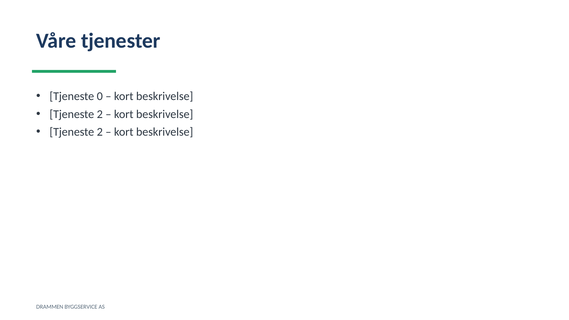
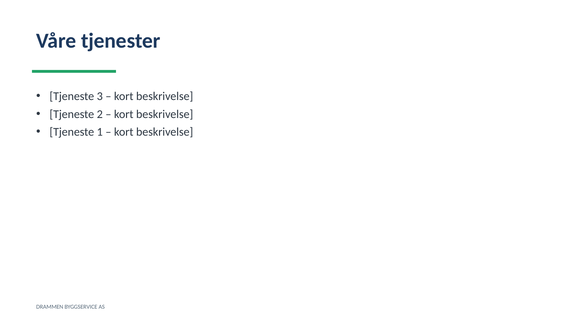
0: 0 -> 3 (100, 96)
2: 2 -> 1 (100, 132)
